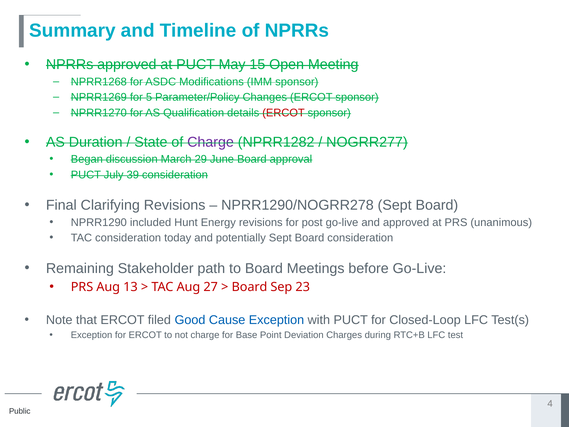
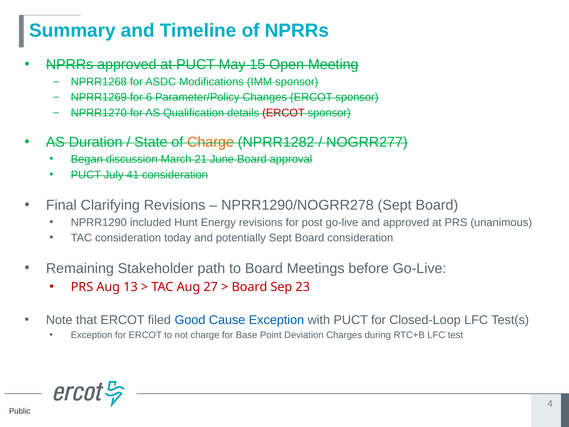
5: 5 -> 6 (149, 97)
Charge colour: purple -> orange (211, 142)
29: 29 -> 21 (201, 159)
39: 39 -> 41 (133, 175)
